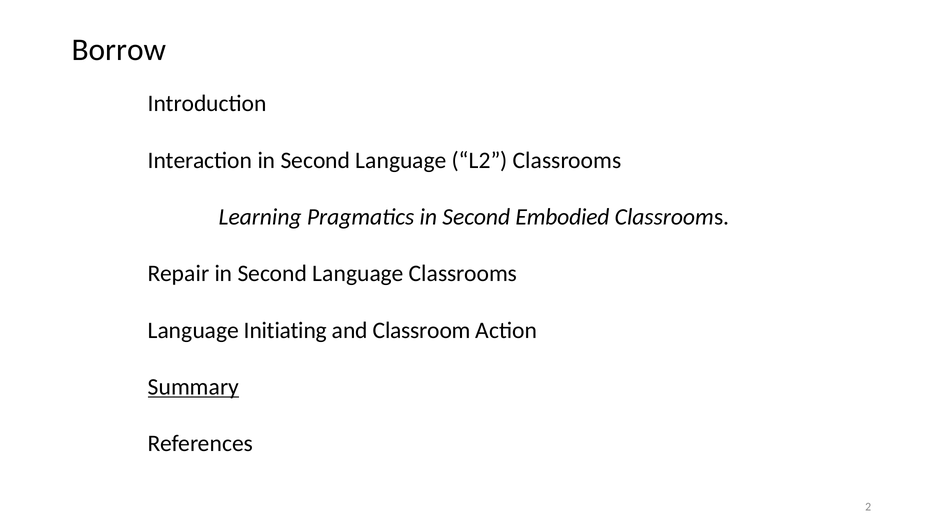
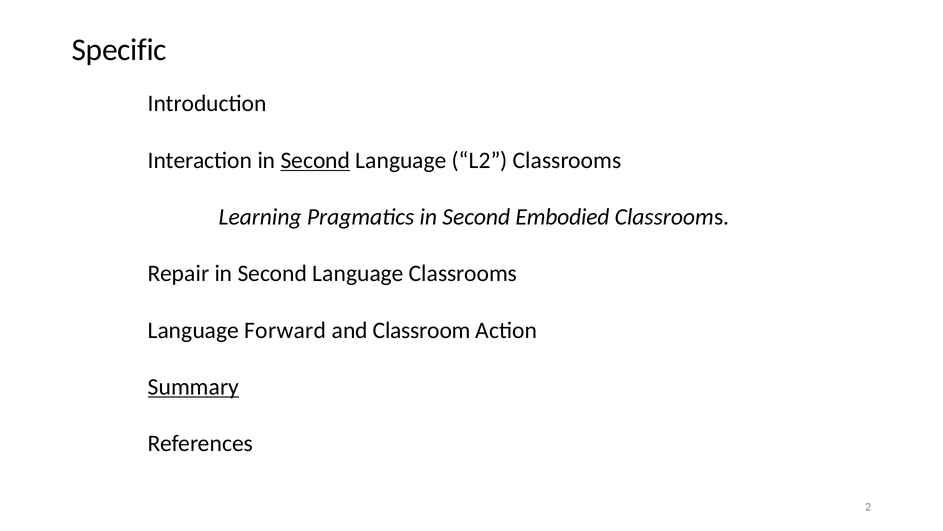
Borrow: Borrow -> Specific (119, 50)
Second underline: none -> present (315, 160)
Initiating: Initiating -> Forward (285, 330)
